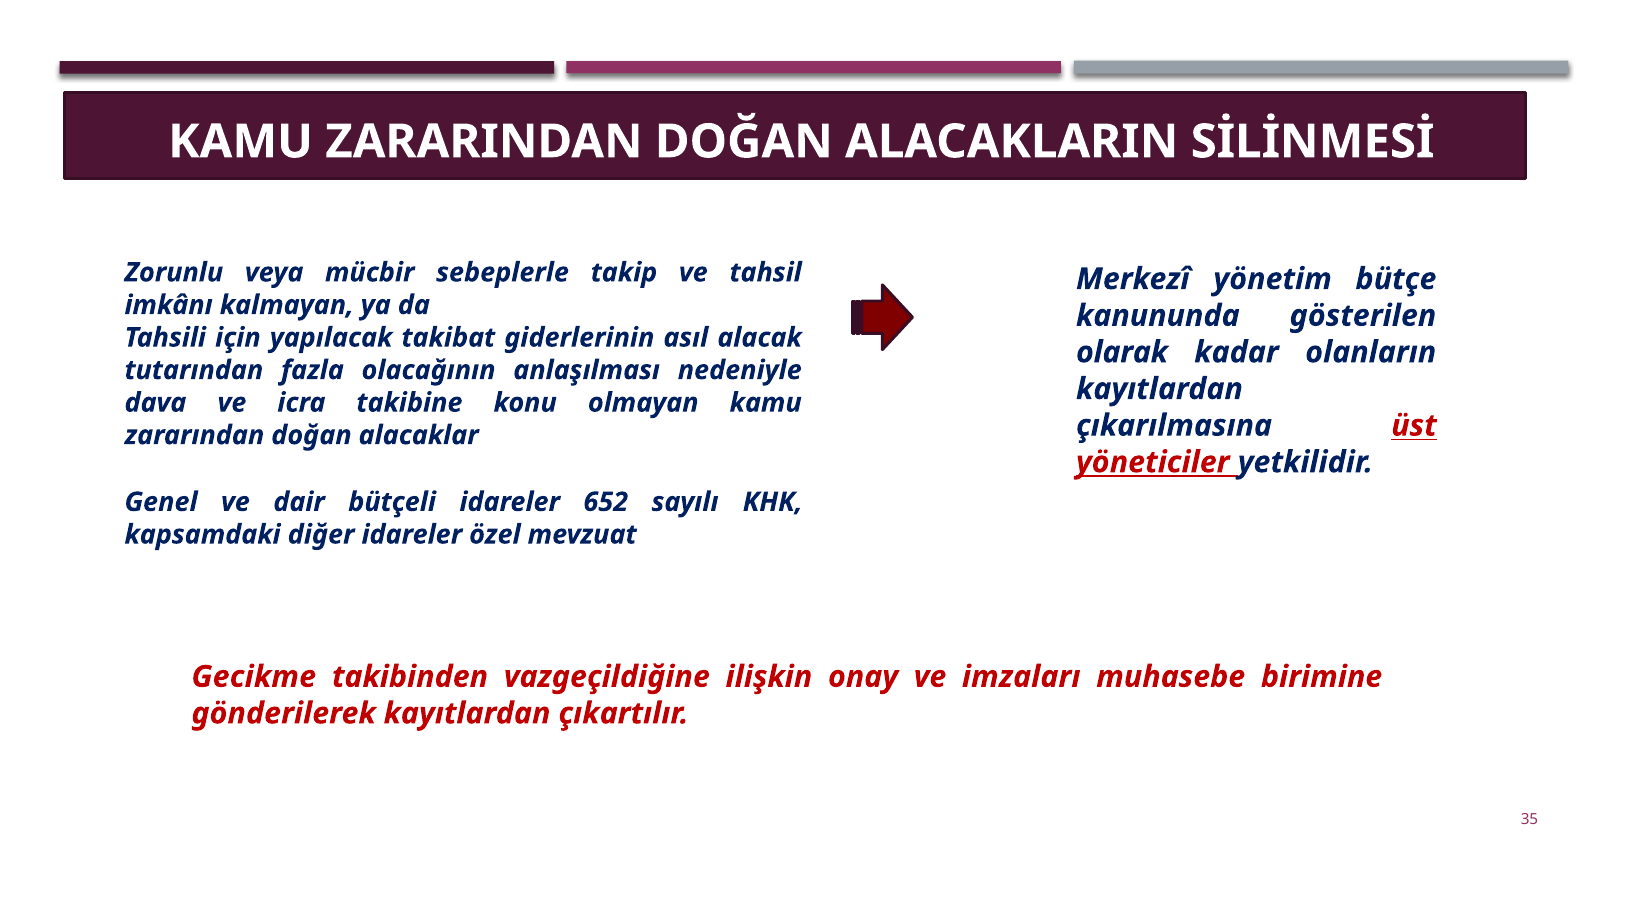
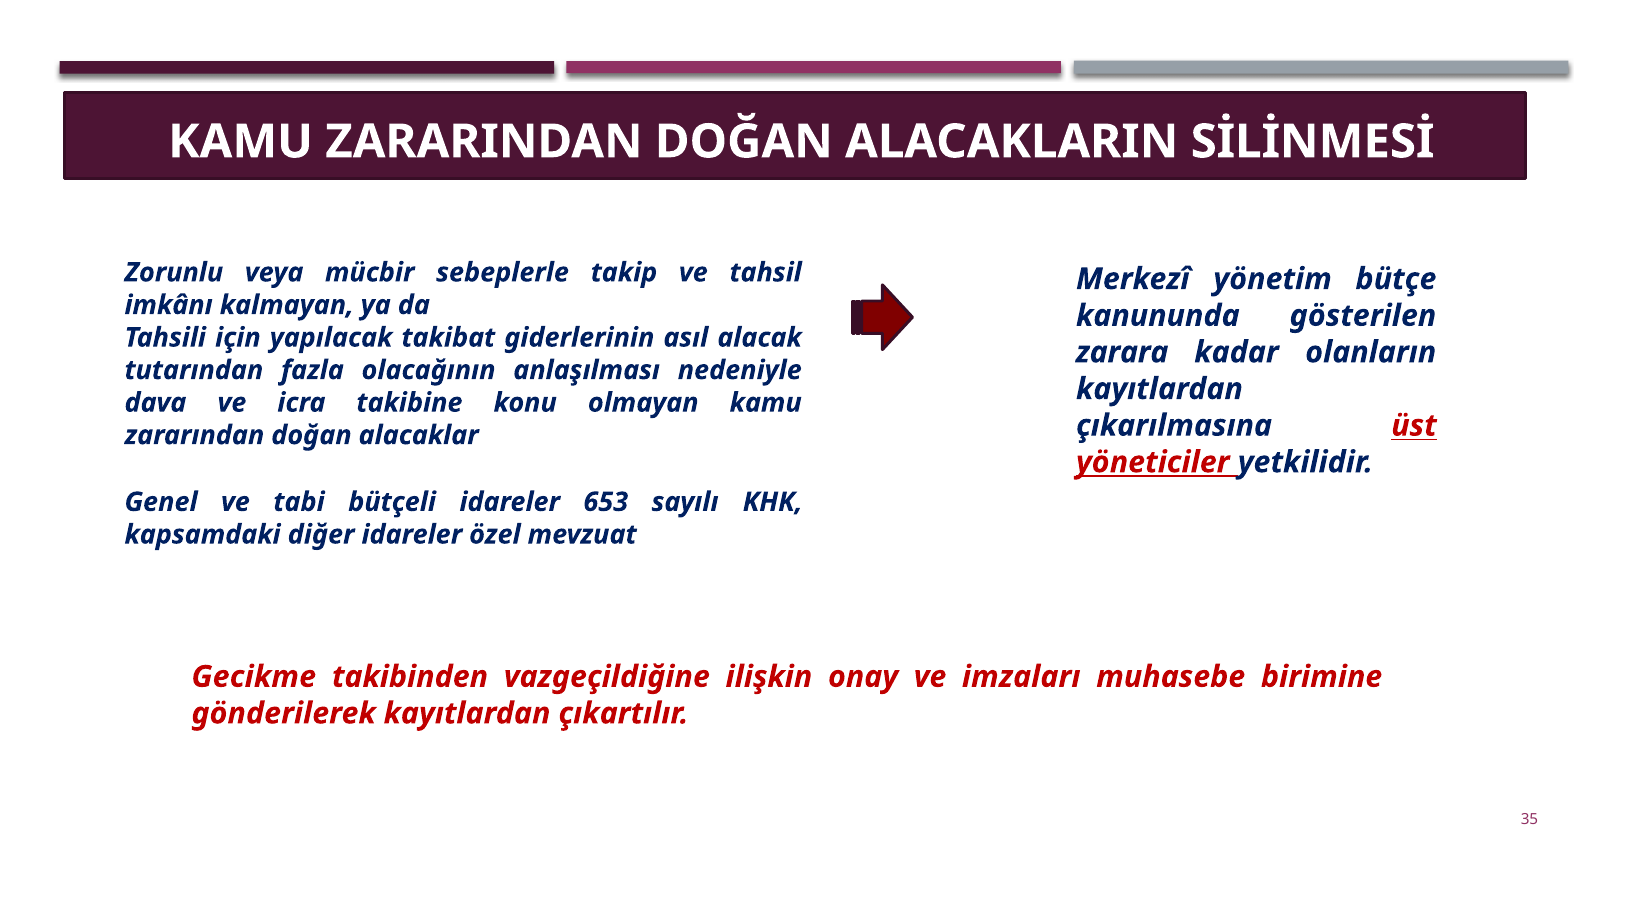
olarak: olarak -> zarara (1122, 352)
dair: dair -> tabi (299, 502)
652: 652 -> 653 (606, 502)
